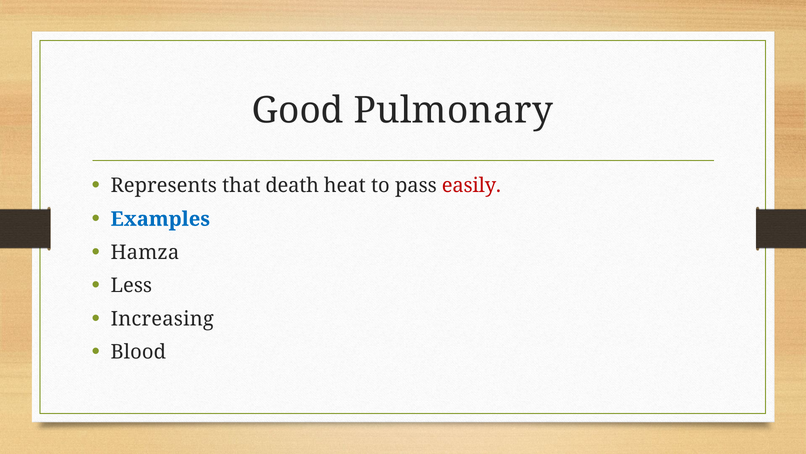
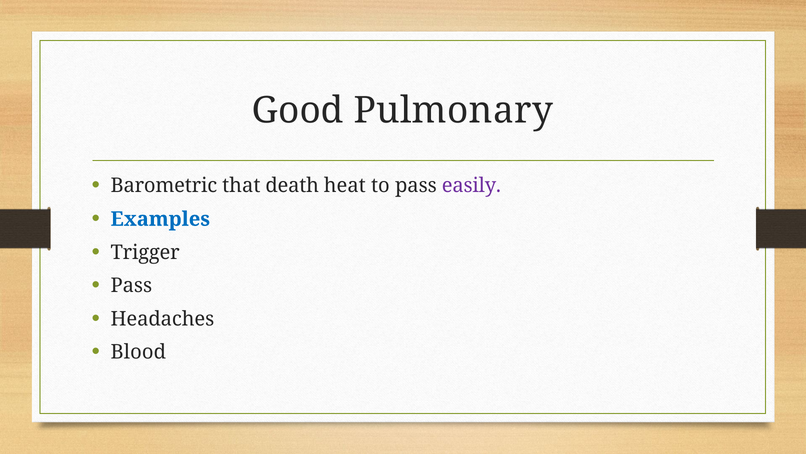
Represents: Represents -> Barometric (164, 186)
easily colour: red -> purple (471, 186)
Hamza: Hamza -> Trigger (145, 252)
Less: Less -> Pass (131, 285)
Increasing: Increasing -> Headaches (162, 319)
